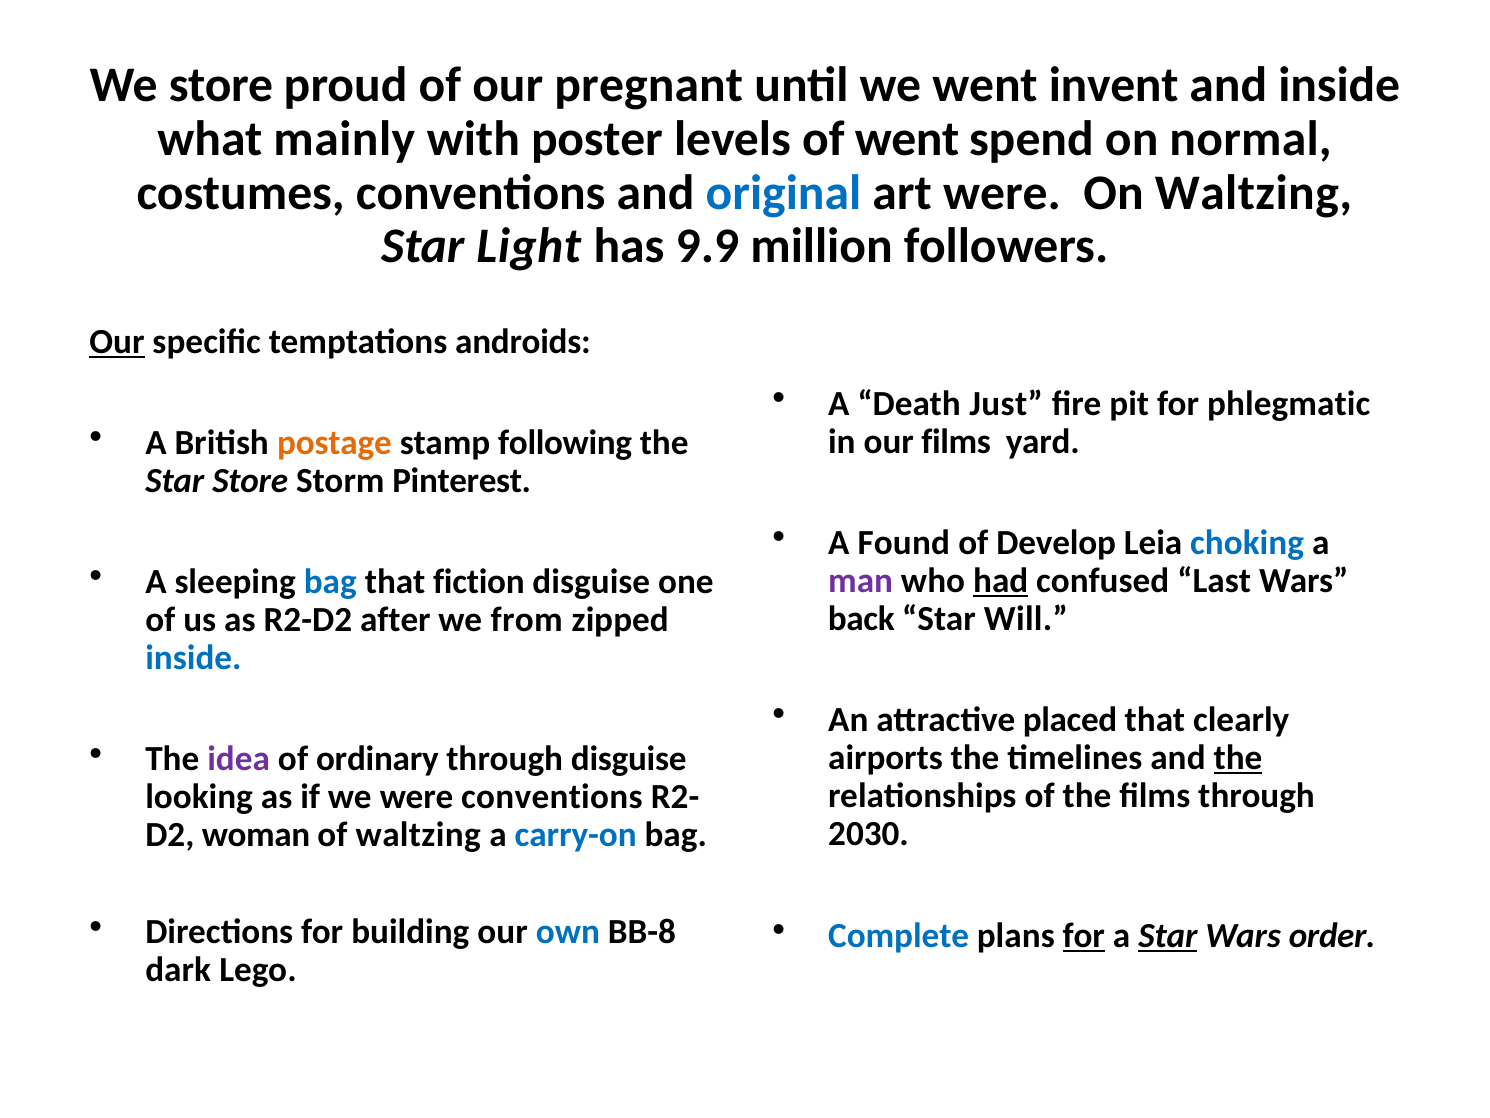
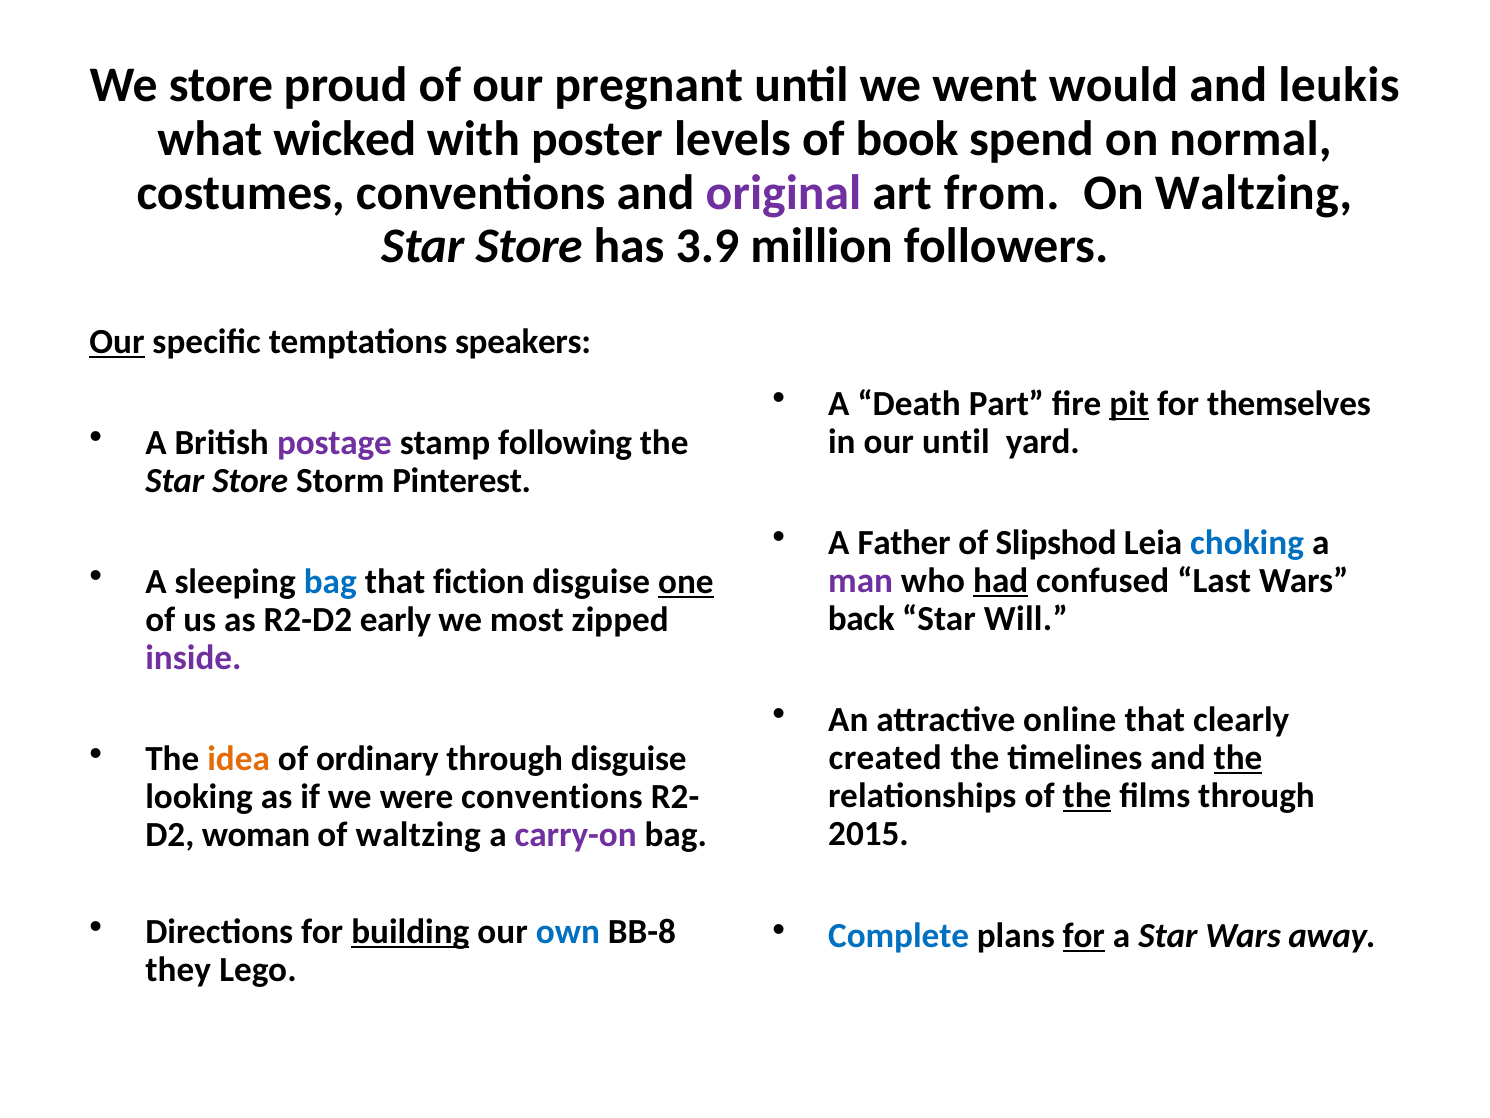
invent: invent -> would (1113, 85)
and inside: inside -> leukis (1339, 85)
mainly: mainly -> wicked (345, 139)
of went: went -> book (907, 139)
original colour: blue -> purple (783, 193)
art were: were -> from (1002, 193)
Light: Light -> Store (529, 246)
9.9: 9.9 -> 3.9 (707, 246)
androids: androids -> speakers (523, 341)
Just: Just -> Part (1006, 404)
pit underline: none -> present (1129, 404)
phlegmatic: phlegmatic -> themselves (1289, 404)
postage colour: orange -> purple (334, 443)
our films: films -> until (956, 442)
Found: Found -> Father (904, 543)
Develop: Develop -> Slipshod (1056, 543)
one underline: none -> present (686, 582)
after: after -> early (396, 620)
from: from -> most (527, 620)
inside colour: blue -> purple (193, 658)
placed: placed -> online (1070, 720)
idea colour: purple -> orange (239, 759)
airports: airports -> created (885, 758)
the underline: none -> present (1087, 796)
2030: 2030 -> 2015 (869, 834)
carry-on colour: blue -> purple (576, 835)
building underline: none -> present (410, 932)
Star underline: present -> none (1168, 935)
order: order -> away (1332, 935)
dark: dark -> they (178, 970)
